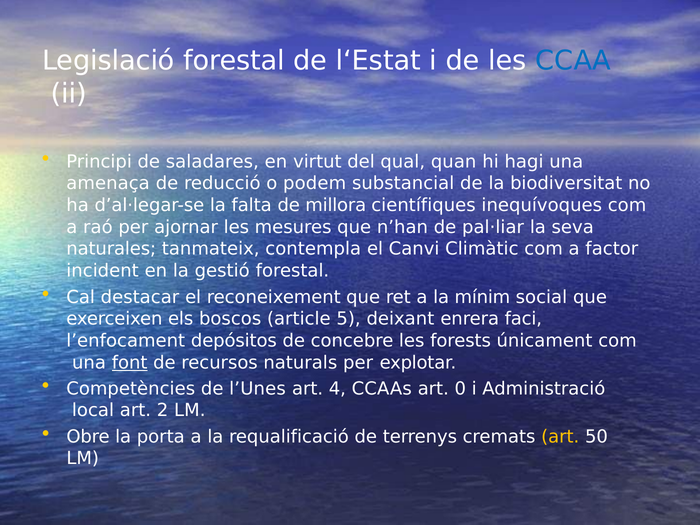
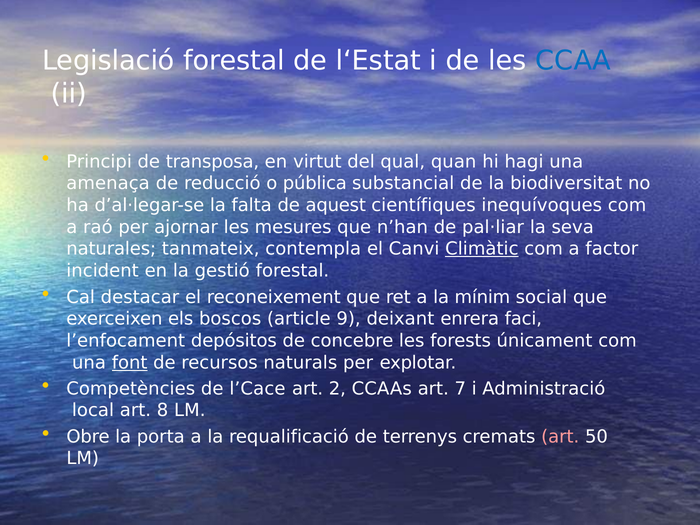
saladares: saladares -> transposa (212, 162)
podem: podem -> pública (315, 184)
millora: millora -> aquest (336, 205)
Climàtic underline: none -> present (482, 249)
5: 5 -> 9 (349, 319)
l’Unes: l’Unes -> l’Cace (257, 389)
4: 4 -> 2 (337, 389)
0: 0 -> 7 (460, 389)
2: 2 -> 8 (163, 410)
art colour: yellow -> pink (560, 437)
